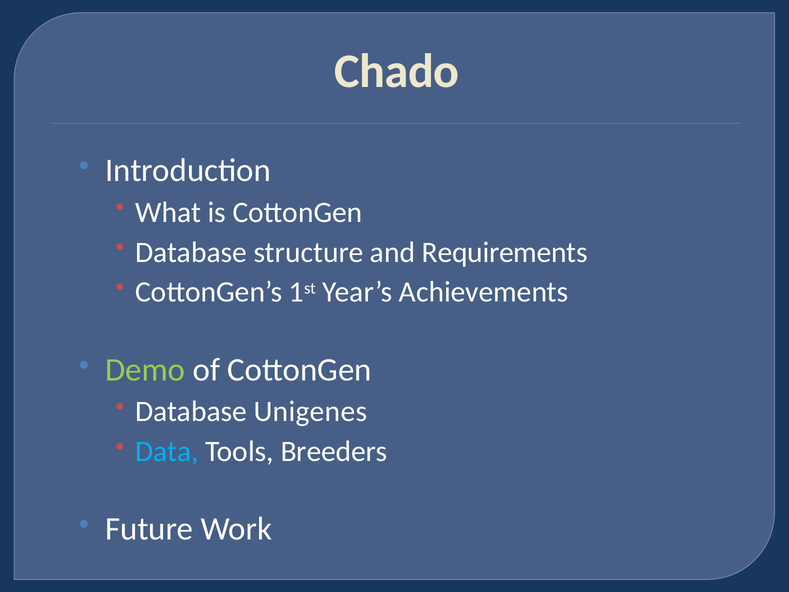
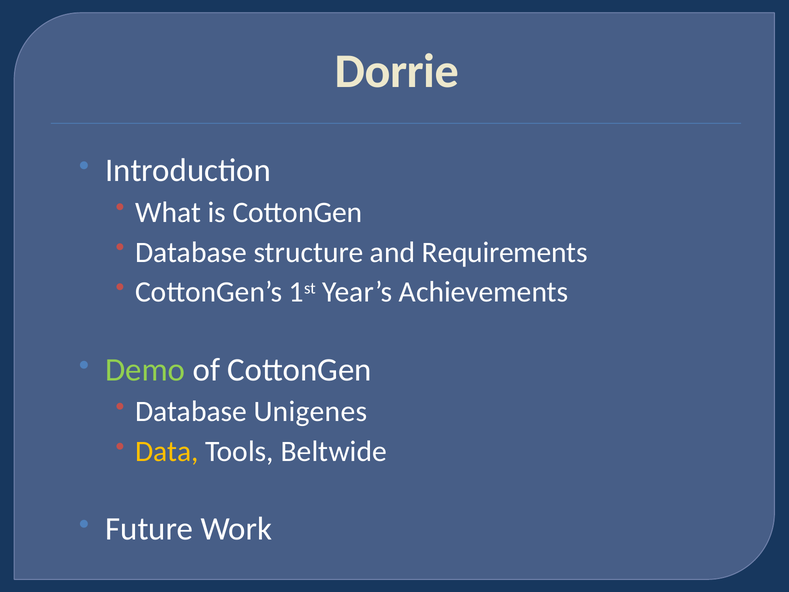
Chado: Chado -> Dorrie (397, 71)
Data colour: light blue -> yellow (167, 451)
Breeders: Breeders -> Beltwide (334, 451)
